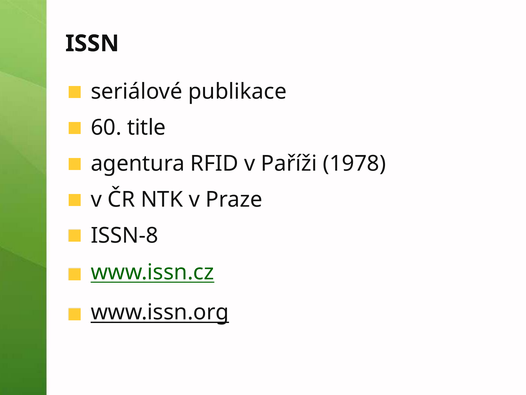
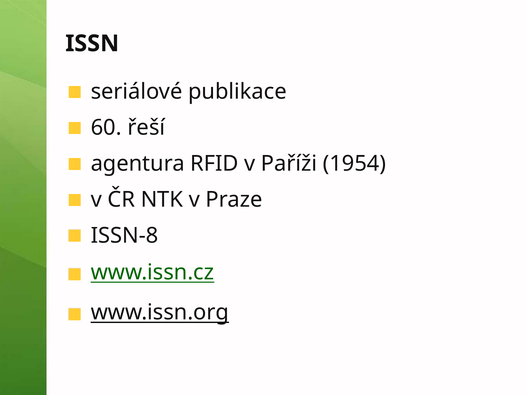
title: title -> řeší (146, 127)
1978: 1978 -> 1954 (354, 163)
